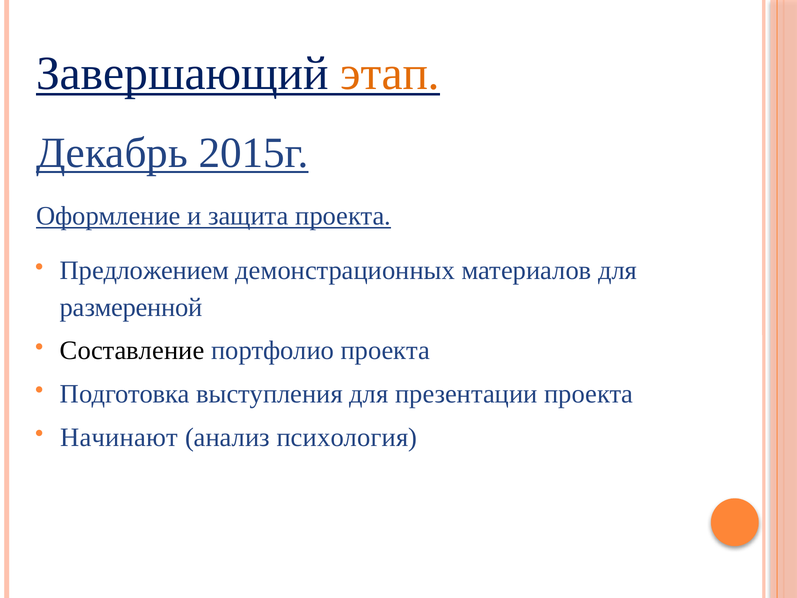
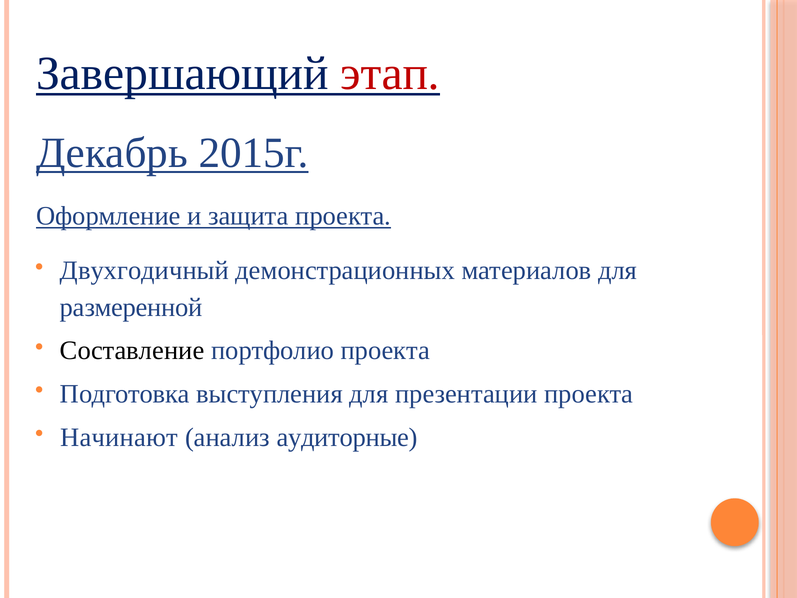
этап colour: orange -> red (390, 73)
Предложением: Предложением -> Двухгодичный (144, 270)
психология: психология -> аудиторные (347, 437)
